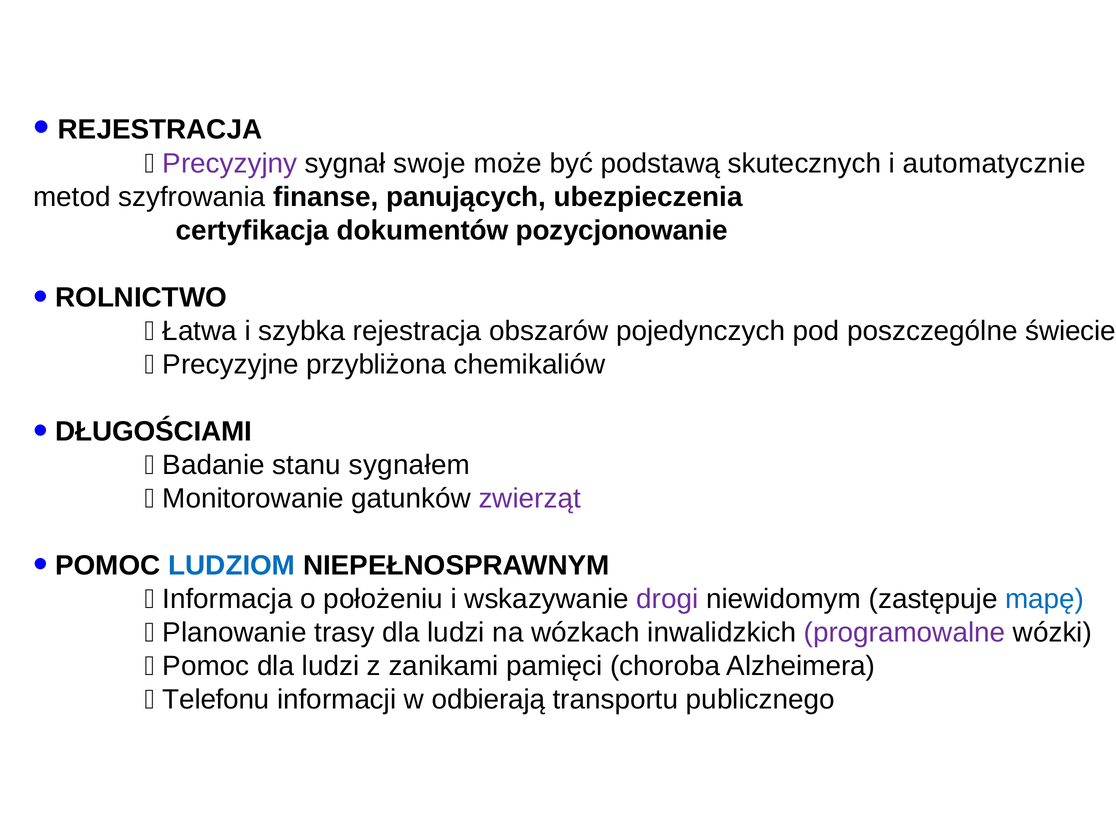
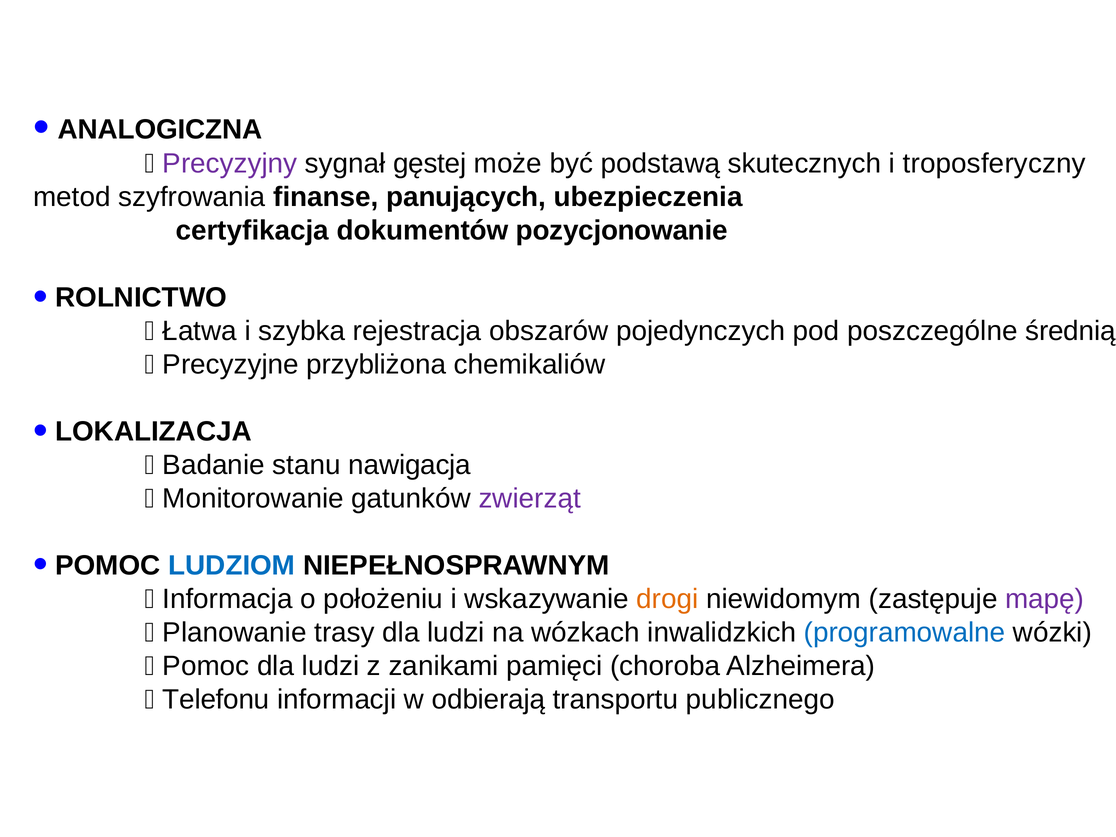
REJESTRACJA: REJESTRACJA -> ANALOGICZNA (160, 130)
swoje: swoje -> gęstej (430, 164)
automatycznie: automatycznie -> troposferyczny (994, 164)
świecie: świecie -> średnią (1070, 331)
DŁUGOŚCIAMI: DŁUGOŚCIAMI -> LOKALIZACJA (154, 431)
sygnałem: sygnałem -> nawigacja (410, 465)
drogi colour: purple -> orange (667, 599)
mapę colour: blue -> purple (1045, 599)
programowalne colour: purple -> blue (905, 632)
